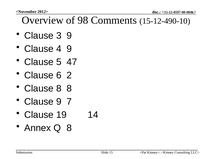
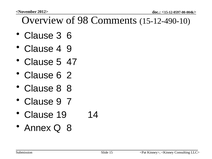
3 9: 9 -> 6 (69, 36)
